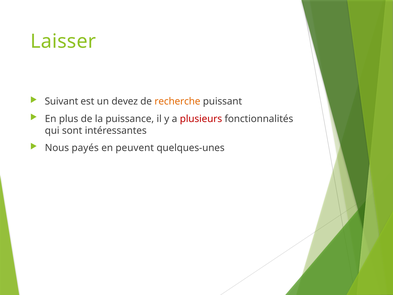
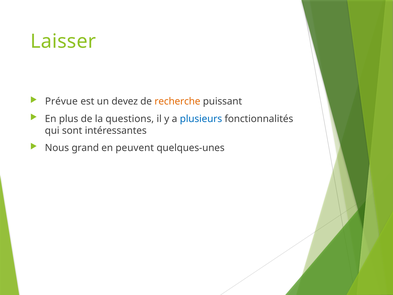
Suivant: Suivant -> Prévue (61, 101)
puissance: puissance -> questions (130, 119)
plusieurs colour: red -> blue (201, 119)
payés: payés -> grand (85, 148)
